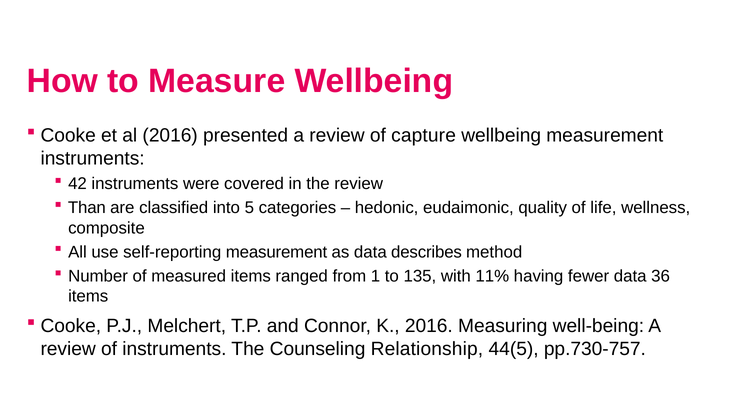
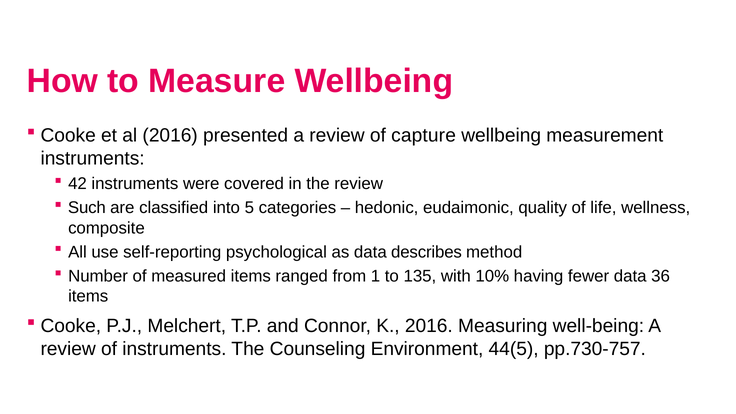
Than: Than -> Such (87, 208)
self-reporting measurement: measurement -> psychological (276, 252)
11%: 11% -> 10% (492, 276)
Relationship: Relationship -> Environment (427, 349)
